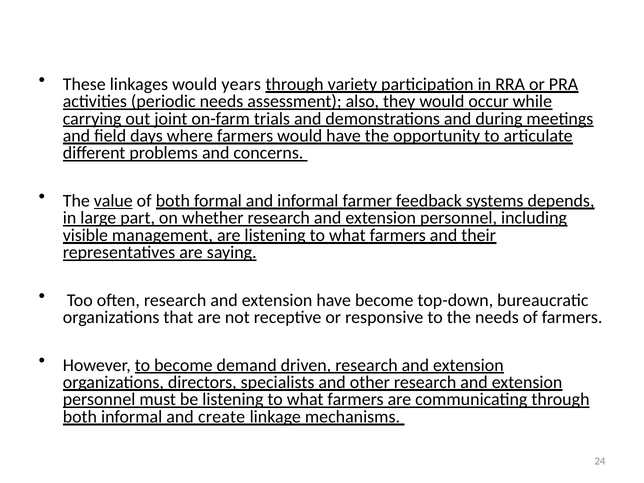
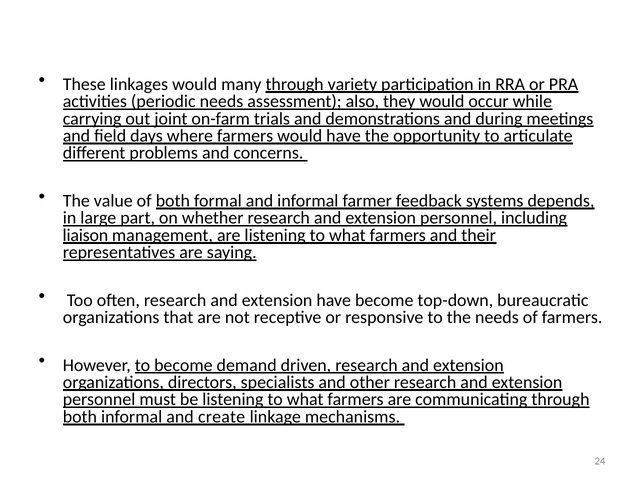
years: years -> many (241, 84)
value underline: present -> none (113, 201)
visible: visible -> liaison (85, 235)
